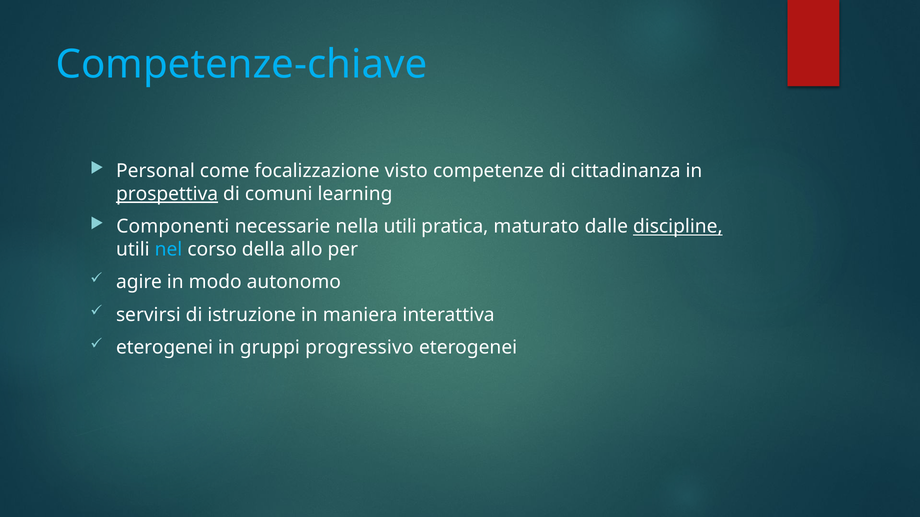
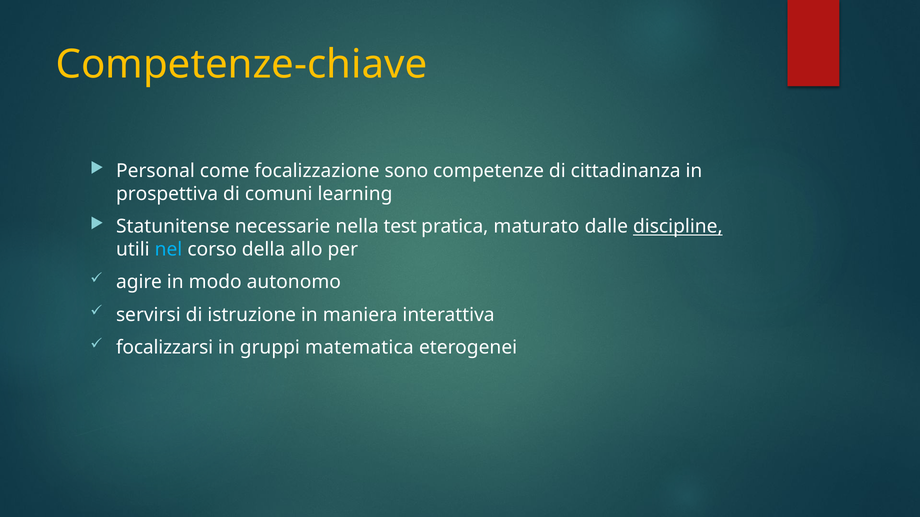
Competenze-chiave colour: light blue -> yellow (242, 65)
visto: visto -> sono (406, 171)
prospettiva underline: present -> none (167, 194)
Componenti: Componenti -> Statunitense (173, 227)
nella utili: utili -> test (400, 227)
eterogenei: eterogenei -> focalizzarsi (165, 348)
progressivo: progressivo -> matematica (359, 348)
